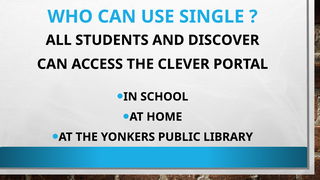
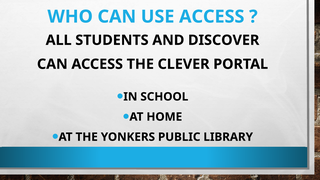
USE SINGLE: SINGLE -> ACCESS (212, 17)
